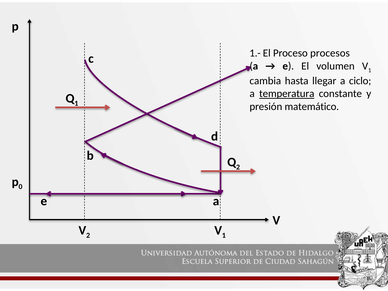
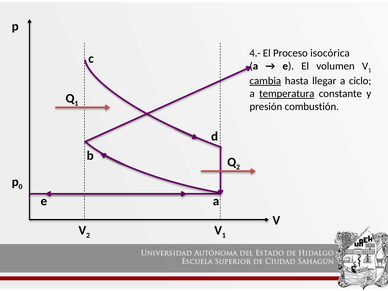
1.-: 1.- -> 4.- (255, 53)
procesos: procesos -> isocórica (330, 53)
cambia underline: none -> present (265, 81)
matemático: matemático -> combustión (312, 107)
